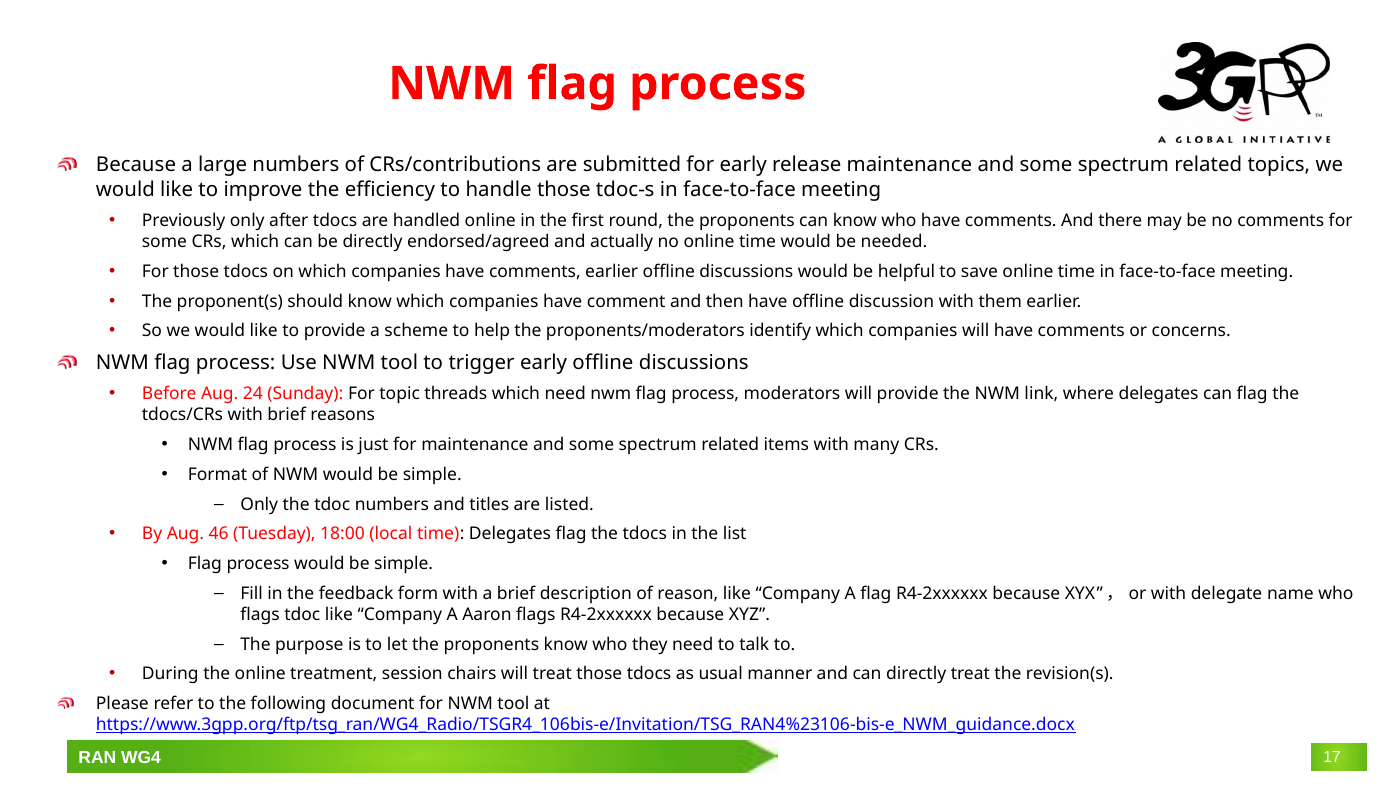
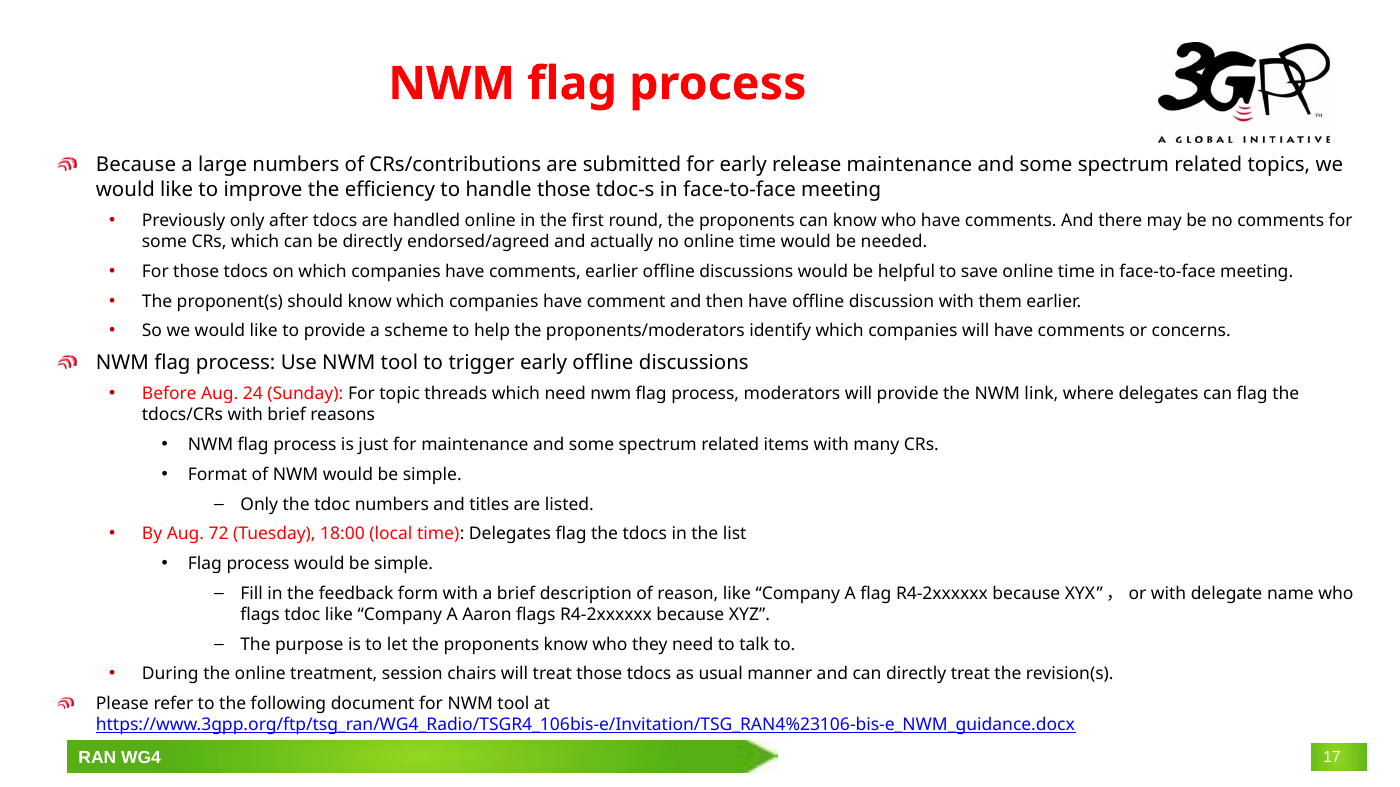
46: 46 -> 72 (219, 534)
